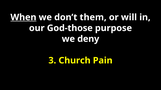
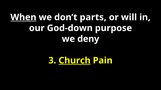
them: them -> parts (93, 17)
God-those: God-those -> God-down (70, 28)
Church underline: none -> present (75, 61)
